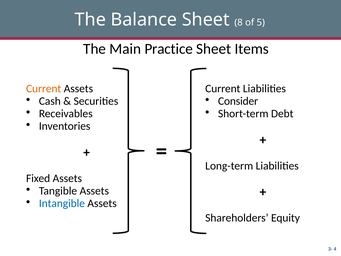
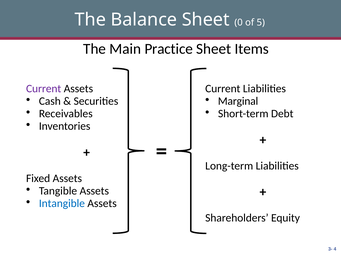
8: 8 -> 0 (239, 23)
Current colour: orange -> purple (44, 89)
Consider: Consider -> Marginal (238, 101)
